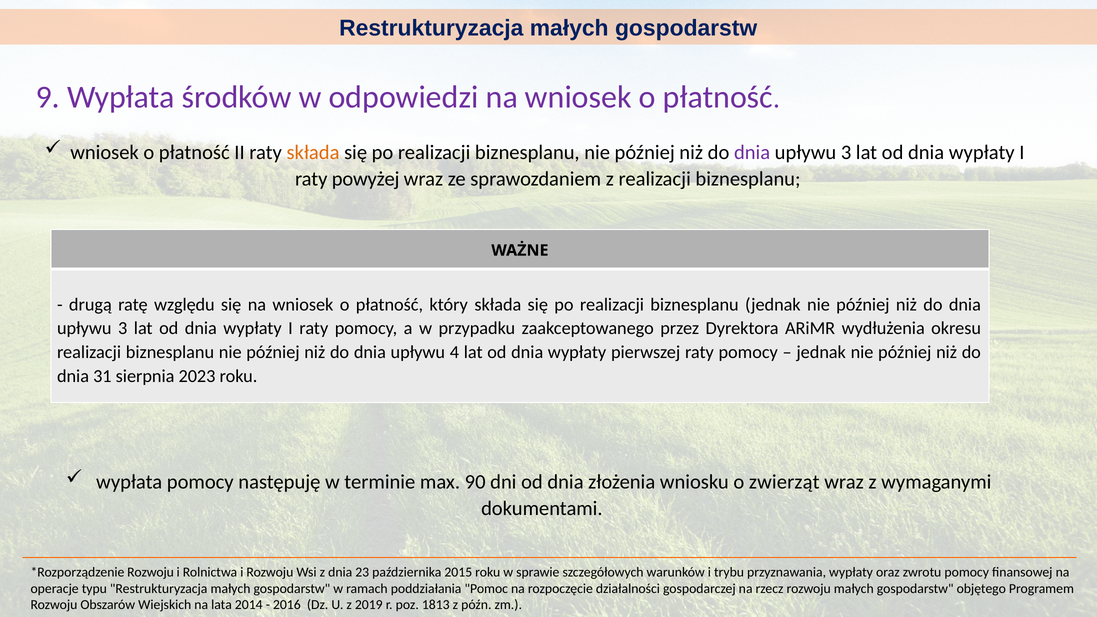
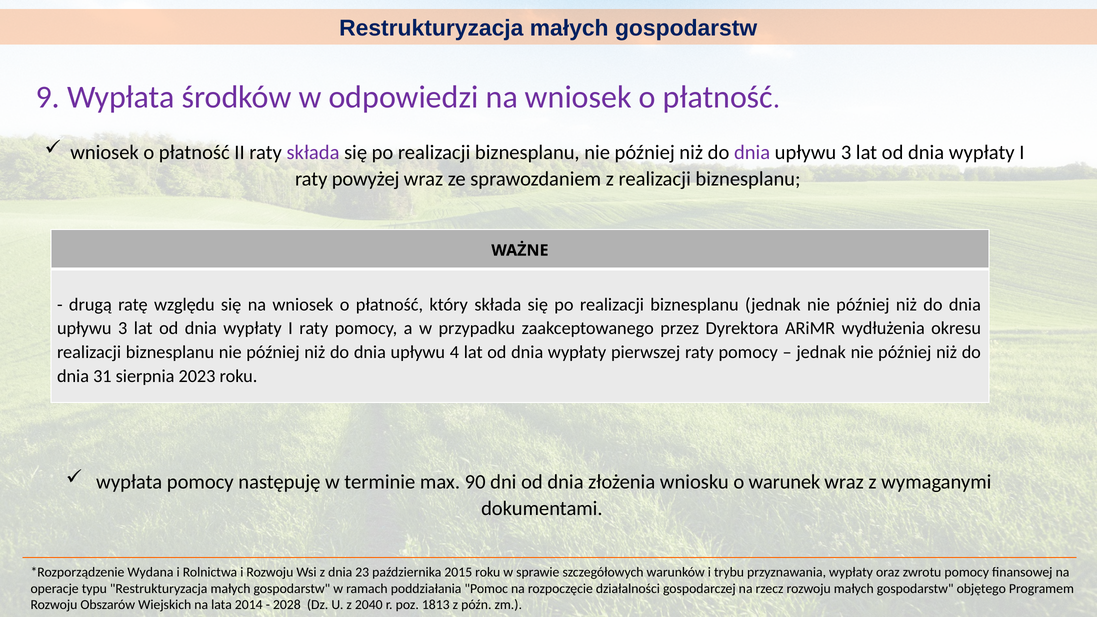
składa colour: orange -> purple (313, 152)
zwierząt: zwierząt -> warunek (784, 482)
Rozwoju: Rozwoju -> Wydana (150, 572)
2016: 2016 -> 2028 (287, 605)
2019: 2019 -> 2040 (369, 605)
